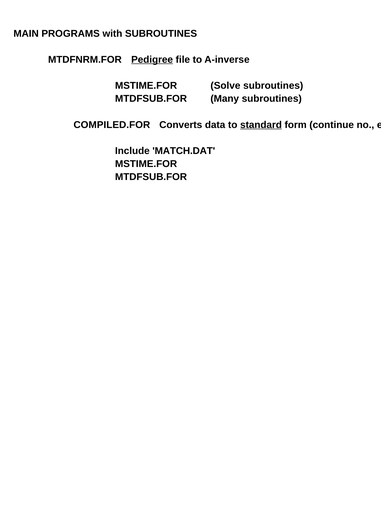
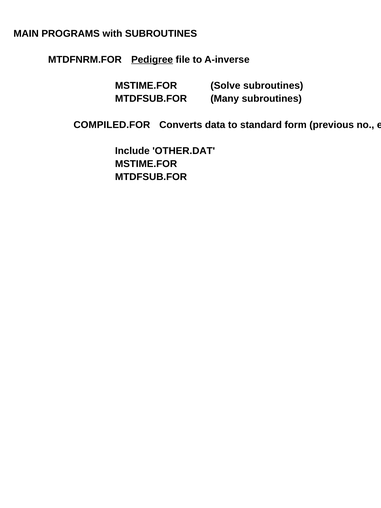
standard underline: present -> none (261, 125)
continue: continue -> previous (332, 125)
MATCH.DAT: MATCH.DAT -> OTHER.DAT (184, 151)
